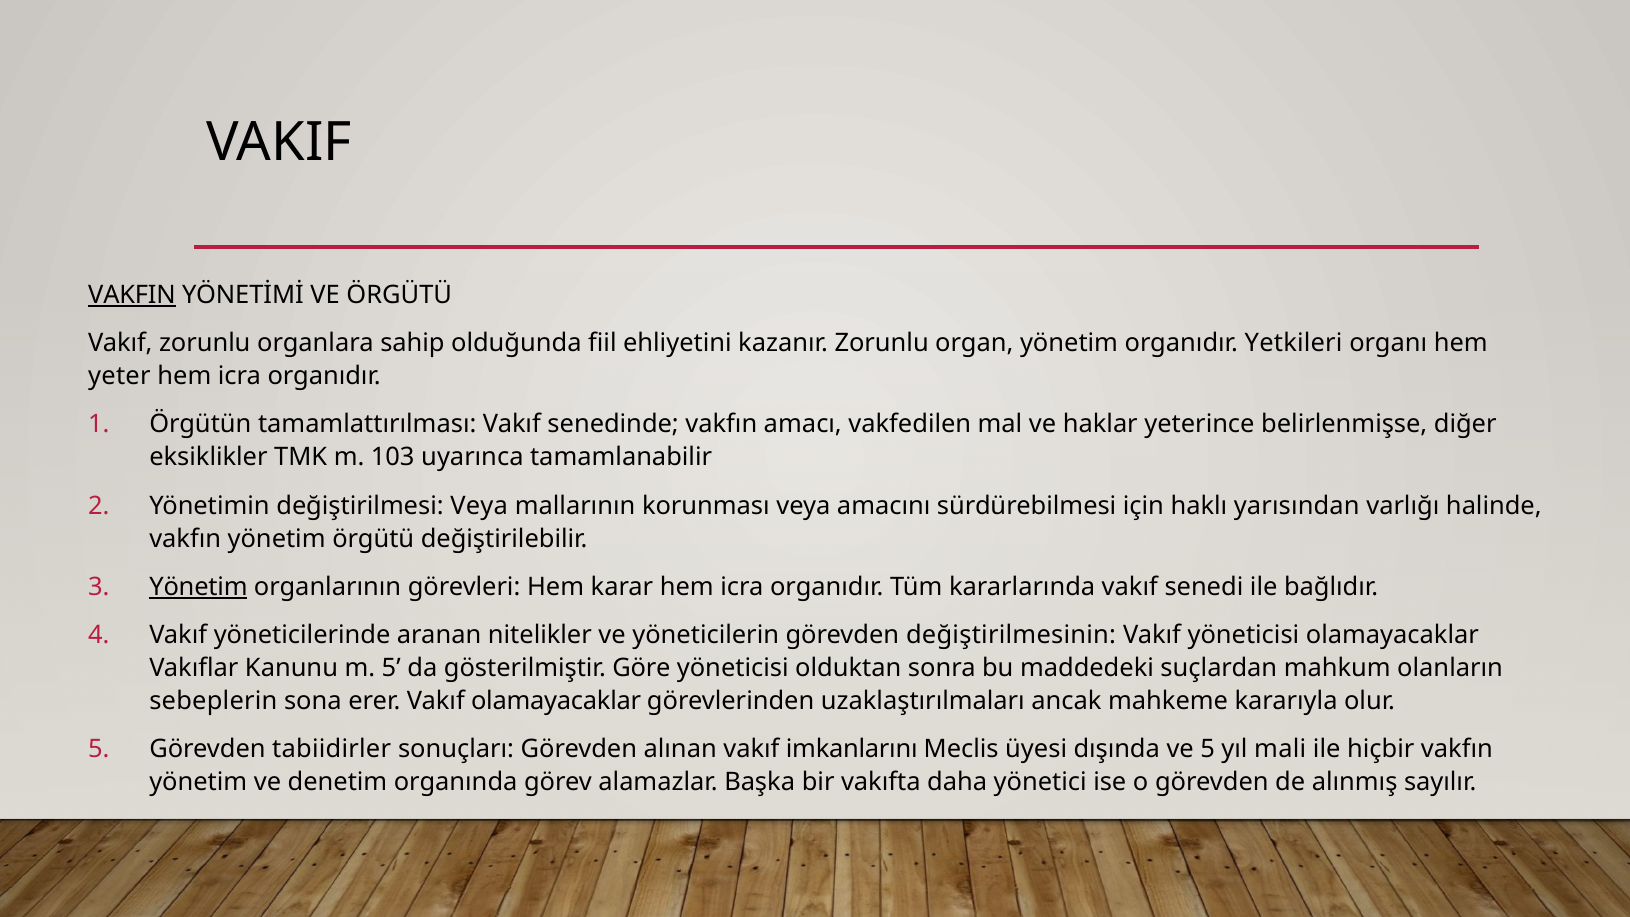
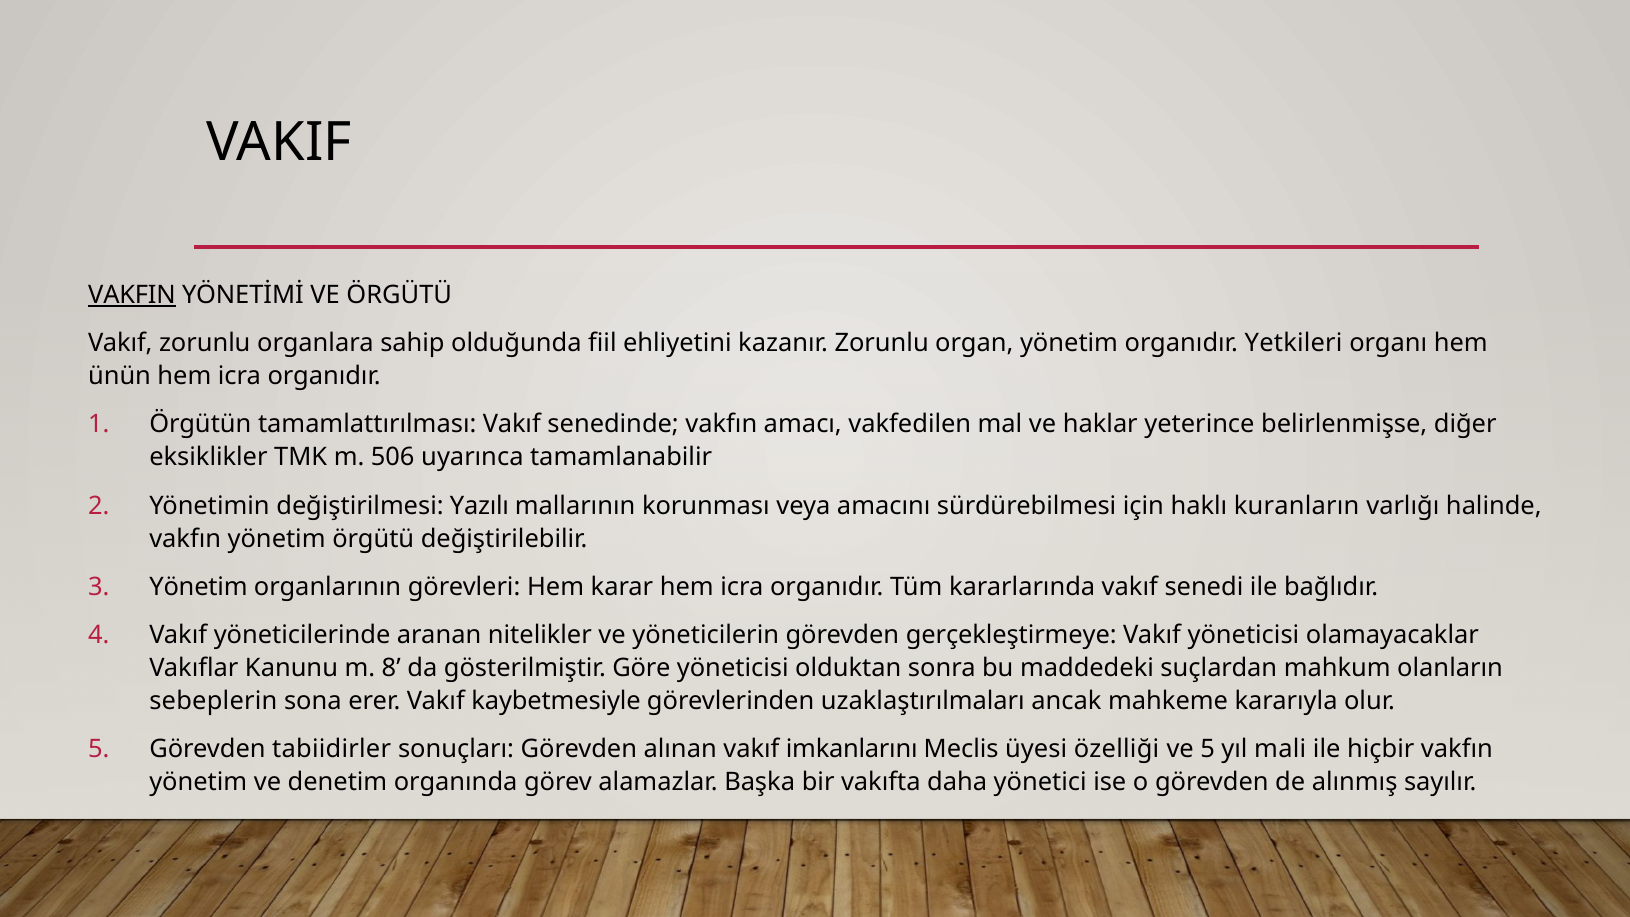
yeter: yeter -> ünün (120, 376)
103: 103 -> 506 (393, 457)
değiştirilmesi Veya: Veya -> Yazılı (479, 506)
yarısından: yarısından -> kuranların (1297, 506)
Yönetim underline: present -> none (198, 587)
değiştirilmesinin: değiştirilmesinin -> gerçekleştirmeye (1011, 635)
m 5: 5 -> 8 (391, 668)
Vakıf olamayacaklar: olamayacaklar -> kaybetmesiyle (556, 701)
dışında: dışında -> özelliği (1117, 749)
